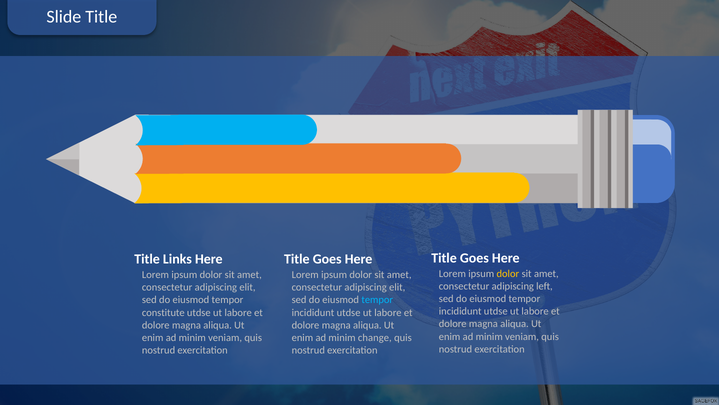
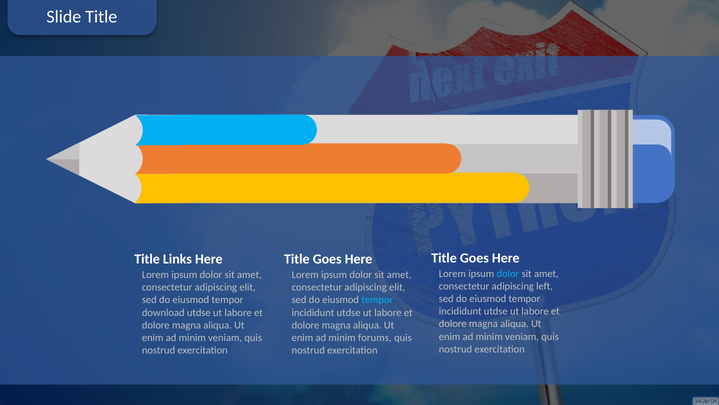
dolor colour: yellow -> light blue (508, 273)
constitute: constitute -> download (163, 312)
change: change -> forums (375, 337)
